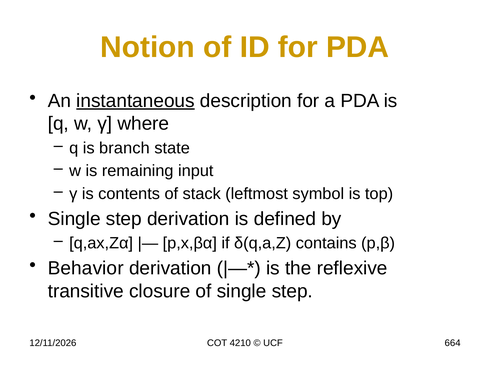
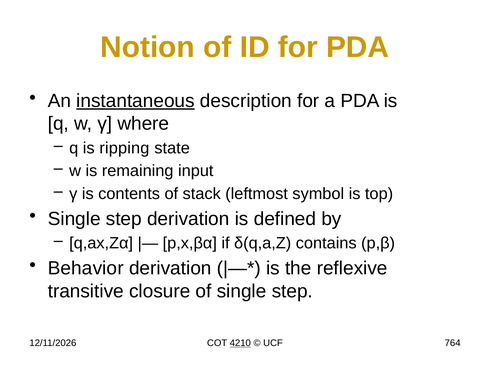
branch: branch -> ripping (124, 148)
4210 underline: none -> present (240, 344)
664: 664 -> 764 (453, 344)
